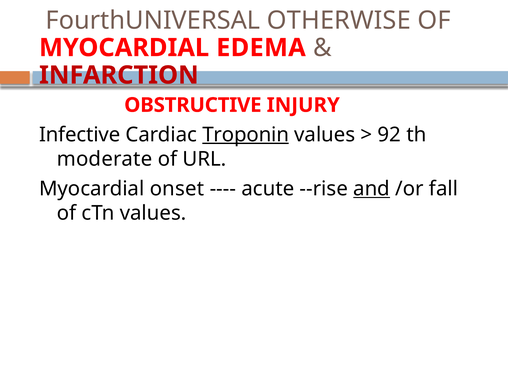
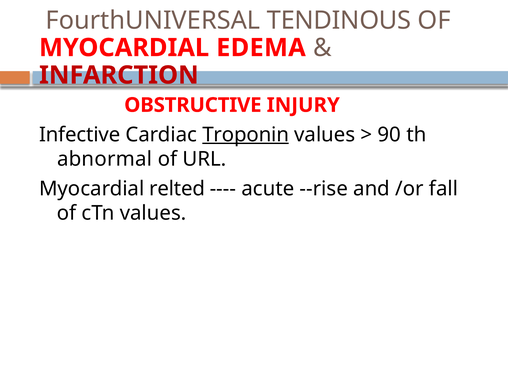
OTHERWISE: OTHERWISE -> TENDINOUS (339, 20)
92: 92 -> 90 (389, 135)
moderate: moderate -> abnormal (105, 159)
onset: onset -> relted (177, 189)
and underline: present -> none (372, 189)
